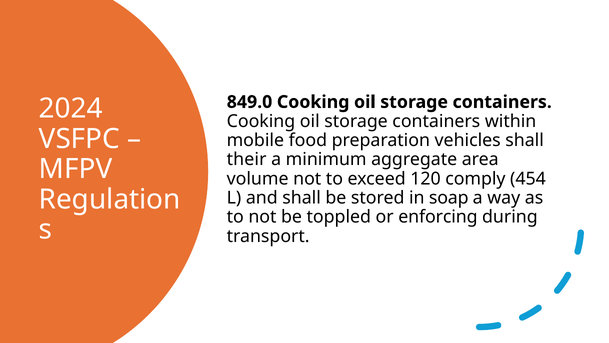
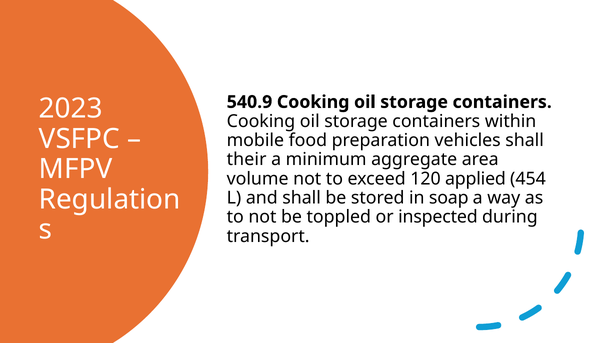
849.0: 849.0 -> 540.9 (250, 102)
2024: 2024 -> 2023 (71, 108)
comply: comply -> applied (475, 178)
enforcing: enforcing -> inspected (438, 217)
